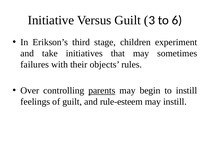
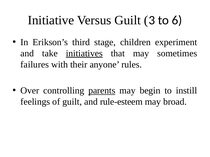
initiatives underline: none -> present (84, 54)
objects: objects -> anyone (105, 65)
may instill: instill -> broad (175, 102)
